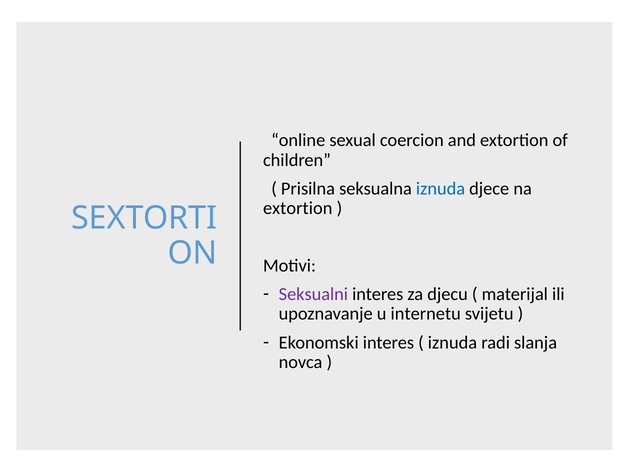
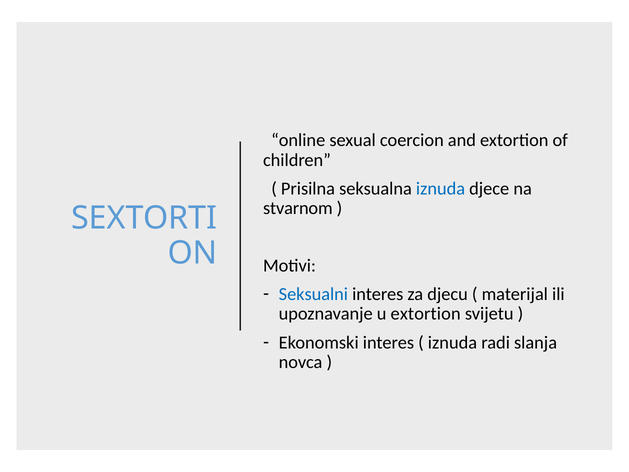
extortion: extortion -> stvarnom (298, 208)
Seksualni colour: purple -> blue (313, 294)
u internetu: internetu -> extortion (426, 314)
